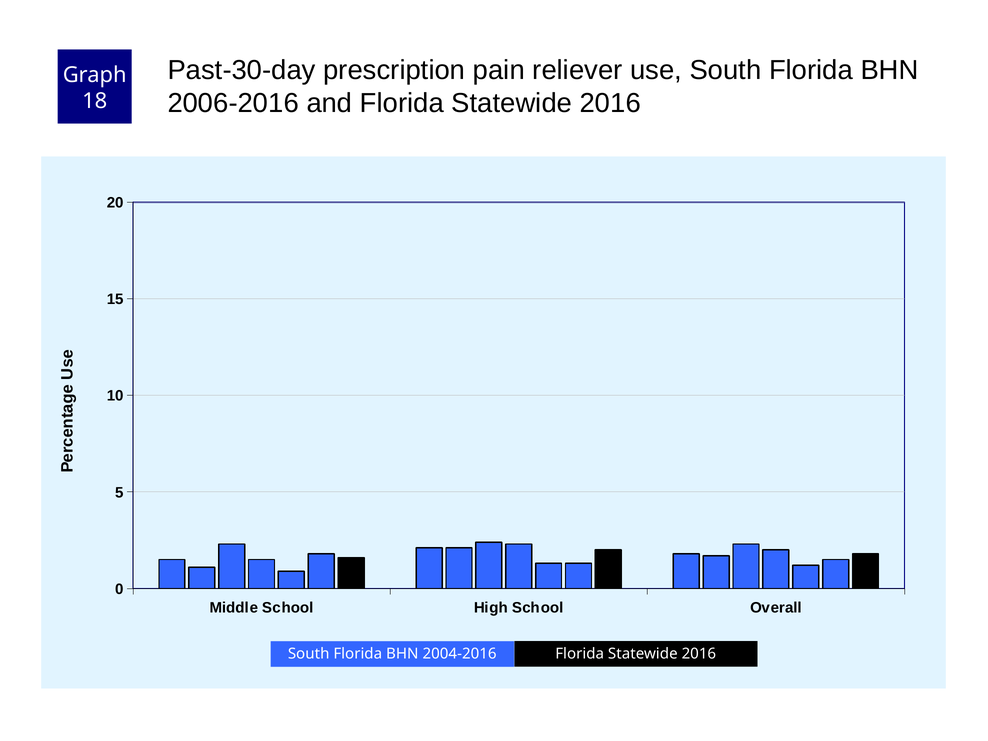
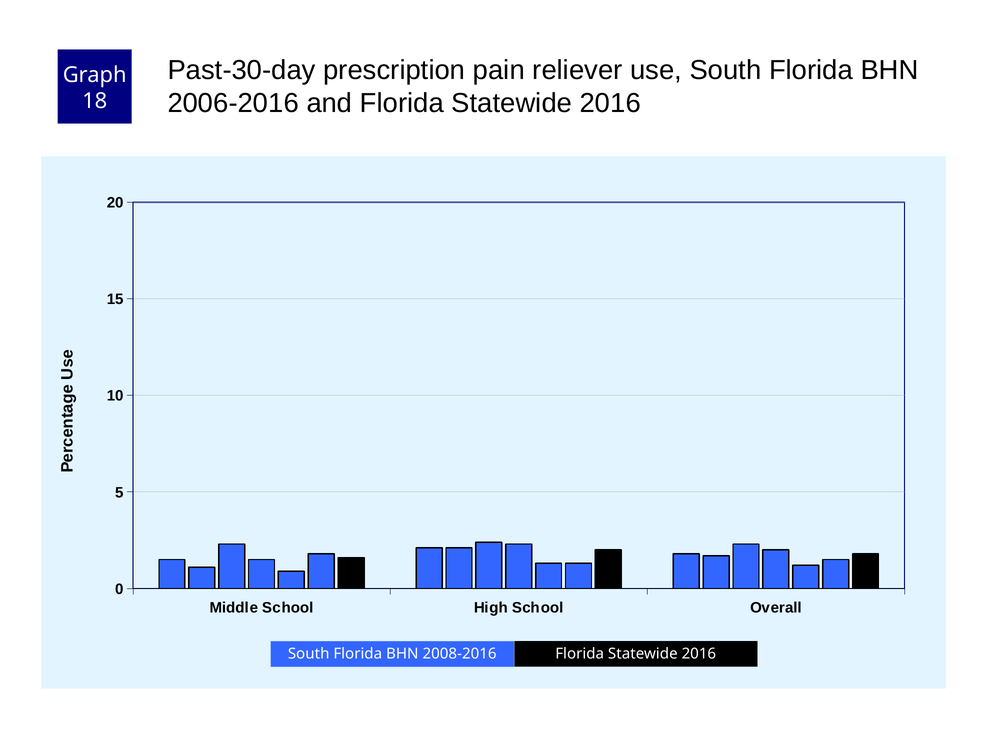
2004-2016: 2004-2016 -> 2008-2016 (460, 654)
